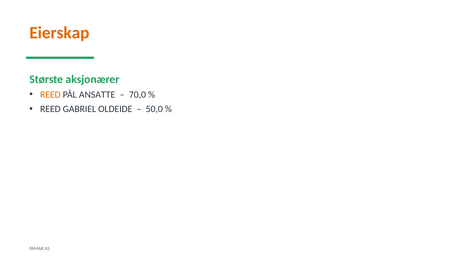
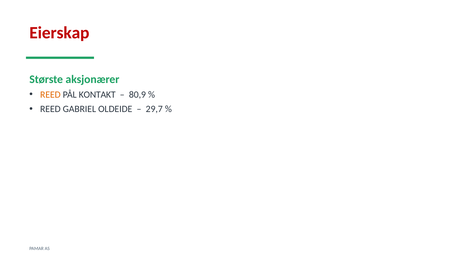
Eierskap colour: orange -> red (59, 33)
ANSATTE: ANSATTE -> KONTAKT (97, 95)
70,0: 70,0 -> 80,9 (137, 95)
50,0: 50,0 -> 29,7 (154, 109)
